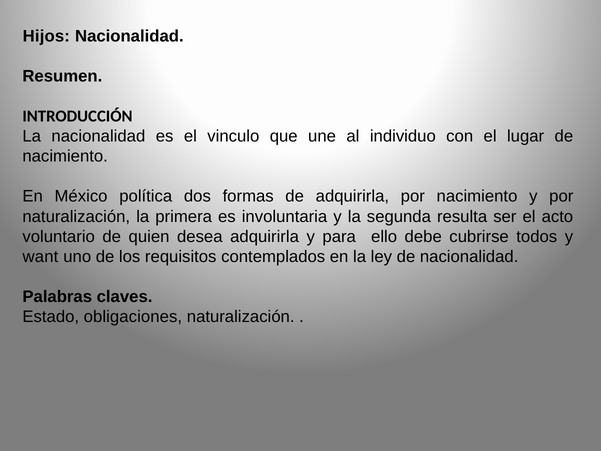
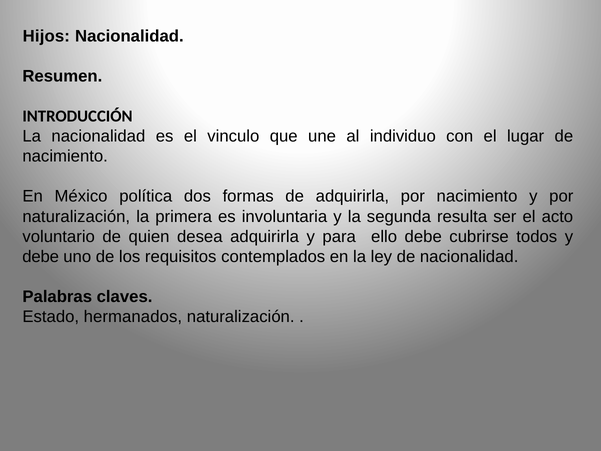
want: want -> debe (41, 256)
obligaciones: obligaciones -> hermanados (133, 317)
